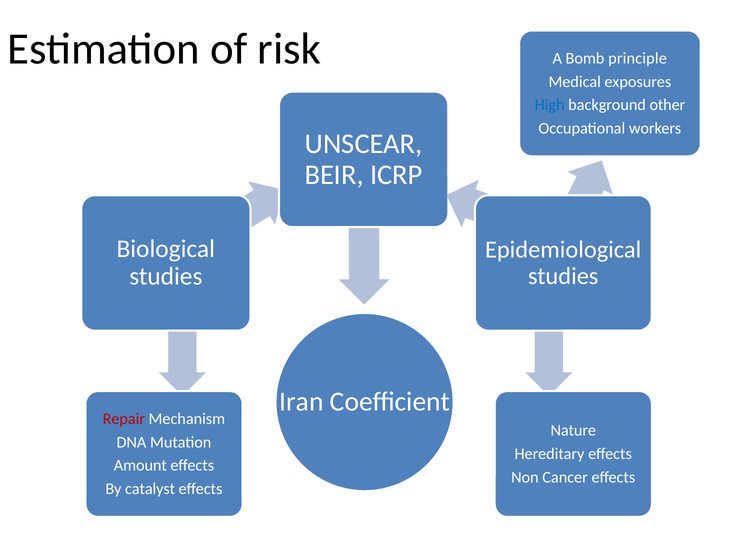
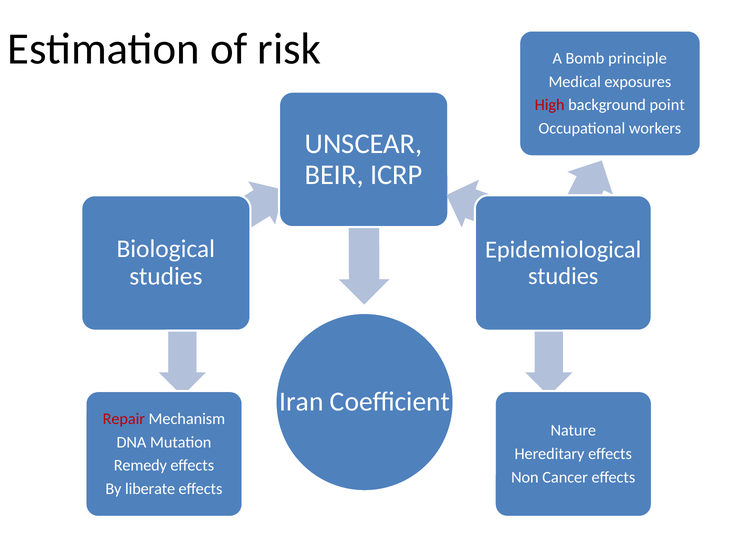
High colour: blue -> red (550, 105)
other: other -> point (667, 105)
Amount: Amount -> Remedy (140, 465)
catalyst: catalyst -> liberate (150, 489)
